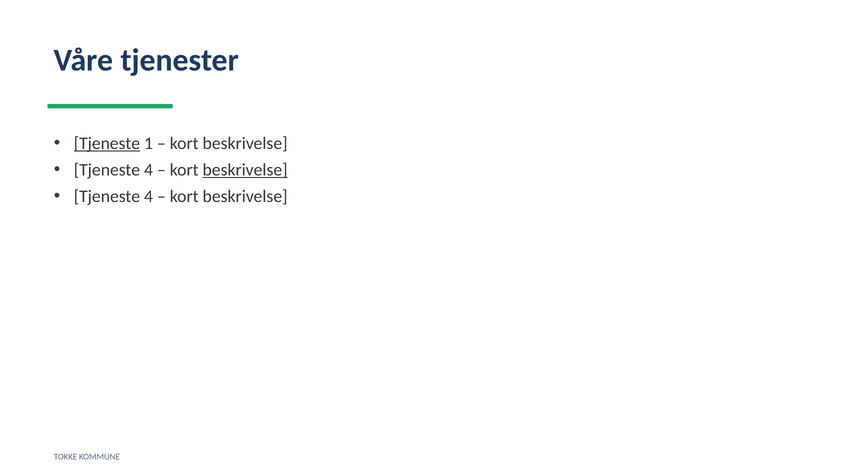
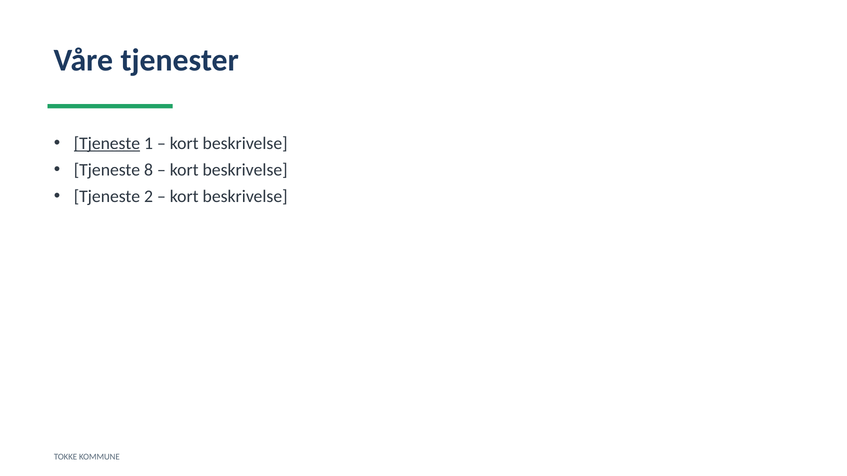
4: 4 -> 8 (148, 170)
beskrivelse underline: present -> none (245, 170)
4: 4 -> 2 (148, 196)
